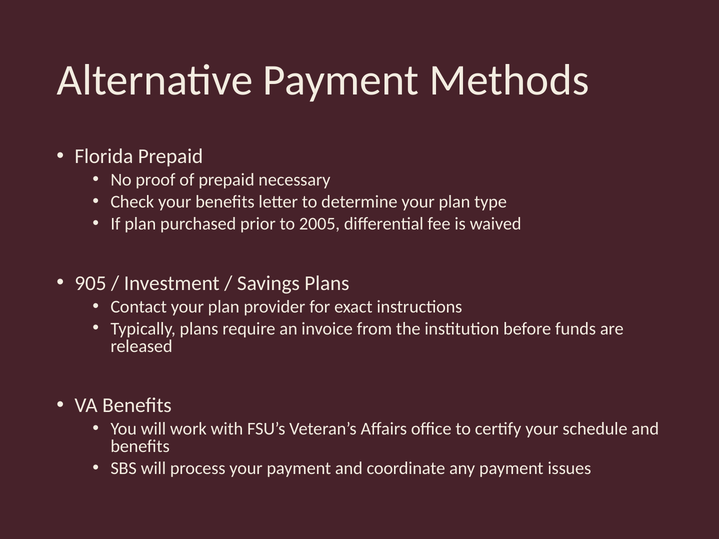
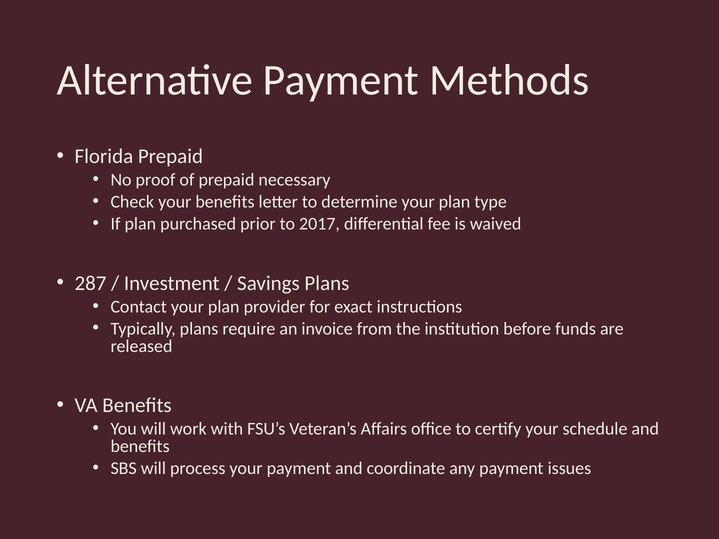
2005: 2005 -> 2017 (320, 224)
905: 905 -> 287 (90, 283)
